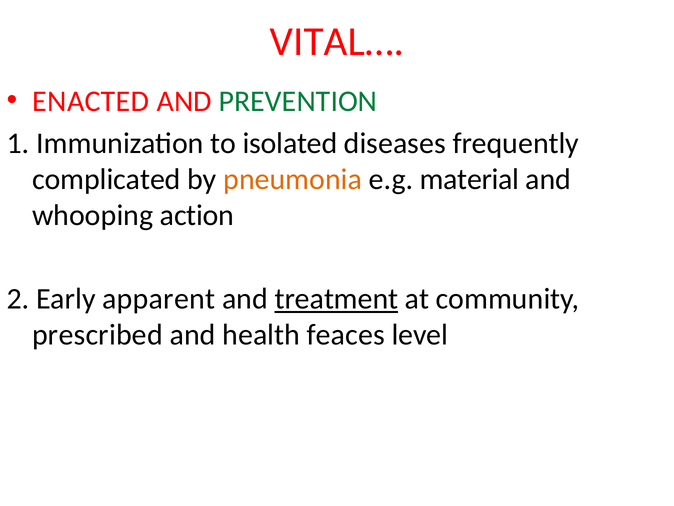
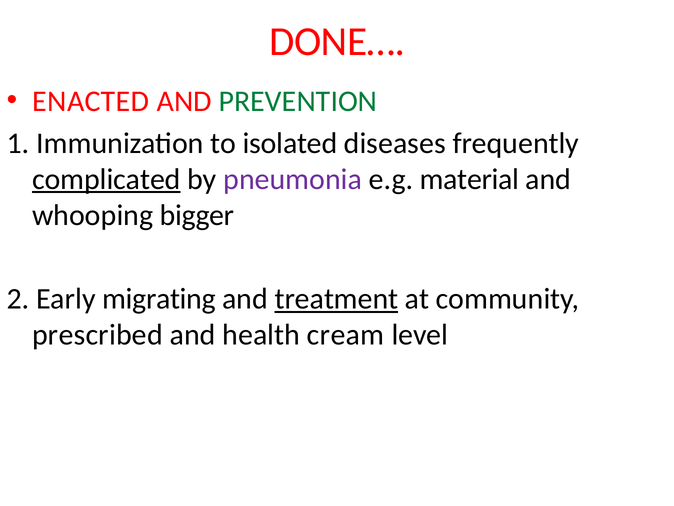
VITAL…: VITAL… -> DONE… (337, 42)
complicated underline: none -> present (106, 179)
pneumonia colour: orange -> purple (293, 179)
action: action -> bigger (197, 215)
apparent: apparent -> migrating (159, 299)
feaces: feaces -> cream (346, 335)
